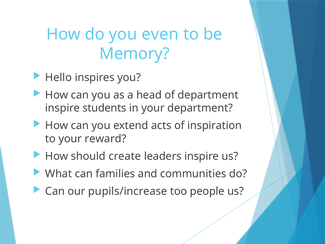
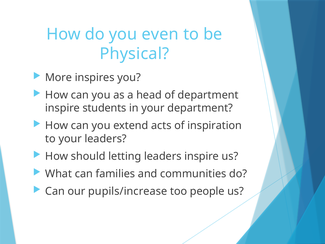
Memory: Memory -> Physical (134, 54)
Hello: Hello -> More (59, 77)
your reward: reward -> leaders (106, 139)
create: create -> letting (125, 156)
